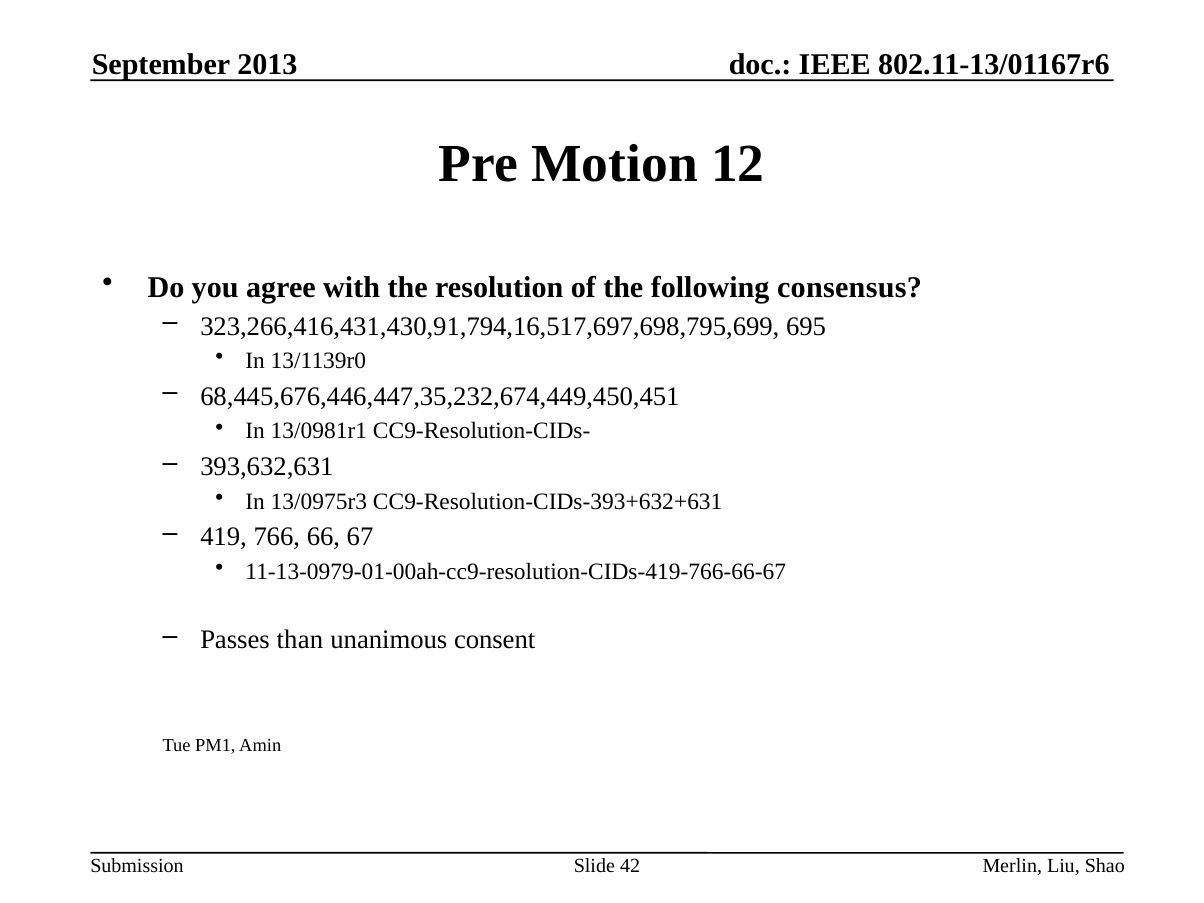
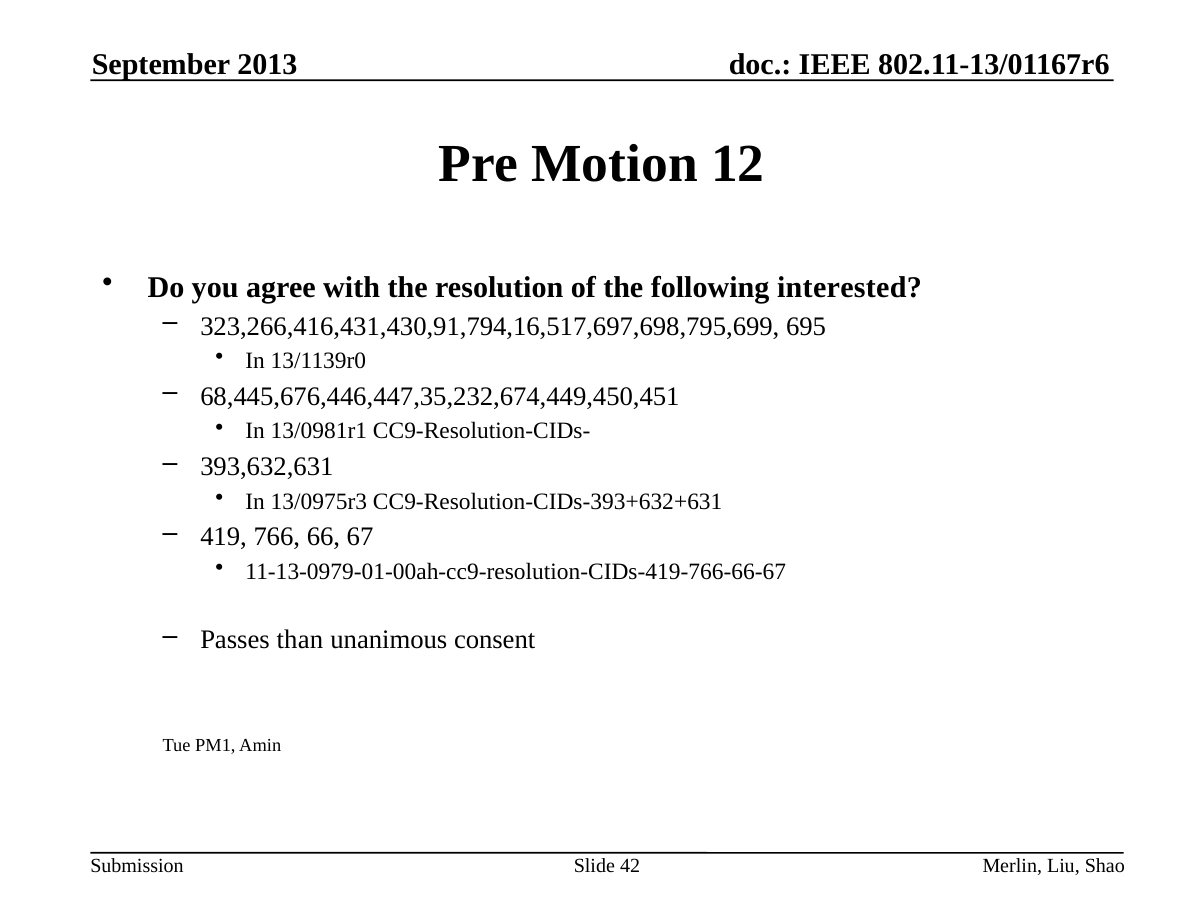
consensus: consensus -> interested (849, 287)
